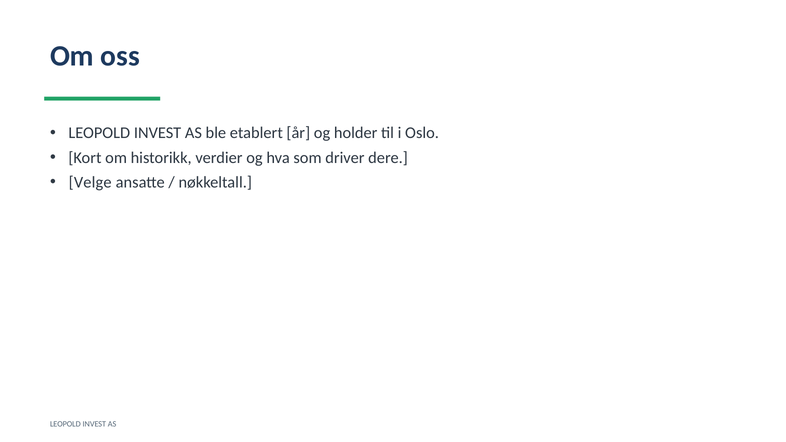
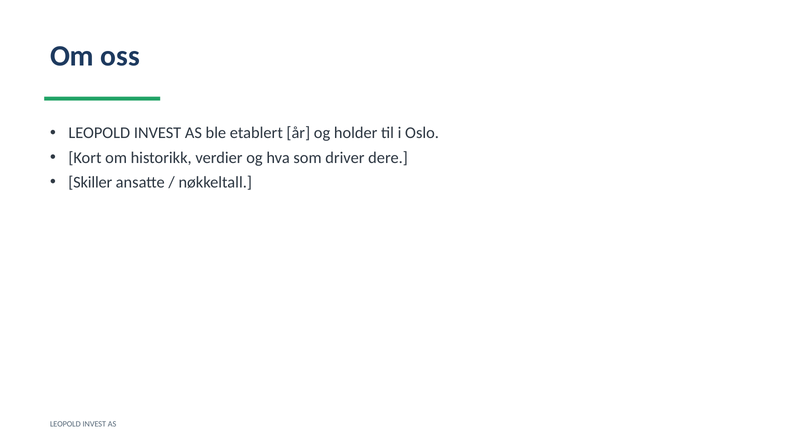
Velge: Velge -> Skiller (90, 182)
